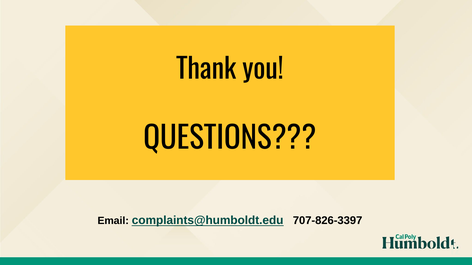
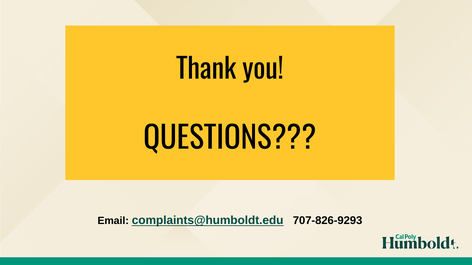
707-826-3397: 707-826-3397 -> 707-826-9293 (328, 221)
